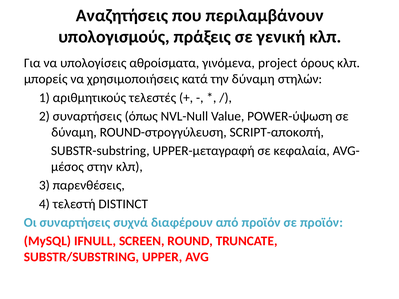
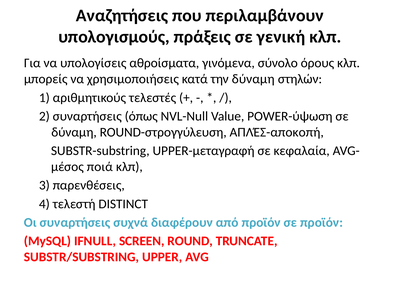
project: project -> σύνολο (278, 63)
SCRIPT-αποκοπή: SCRIPT-αποκοπή -> ΑΠΛΈΣ-αποκοπή (277, 132)
στην: στην -> ποιά (100, 167)
